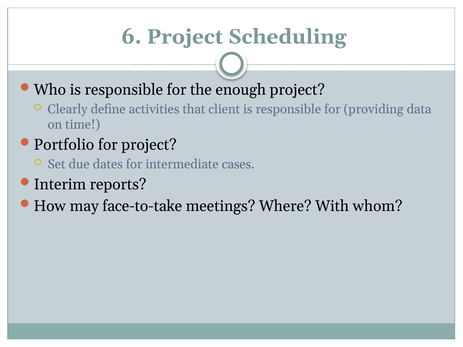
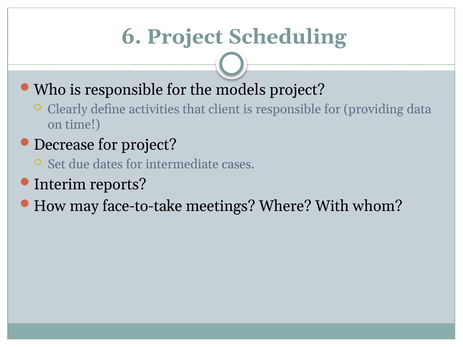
enough: enough -> models (241, 90)
Portfolio: Portfolio -> Decrease (64, 145)
